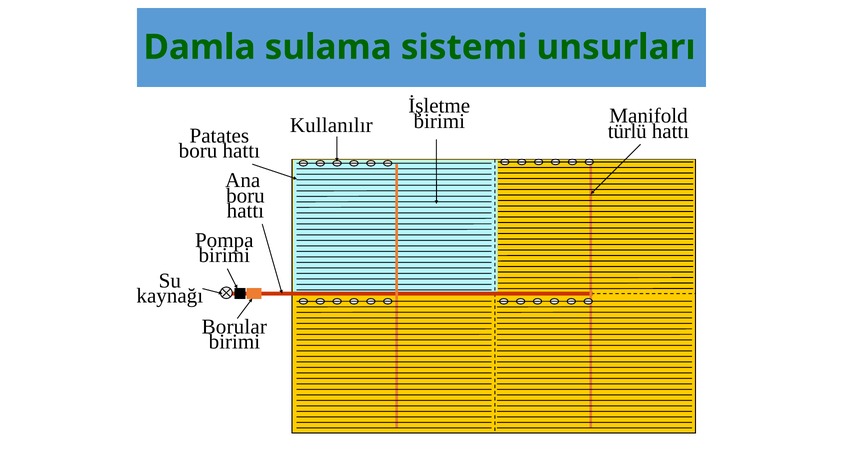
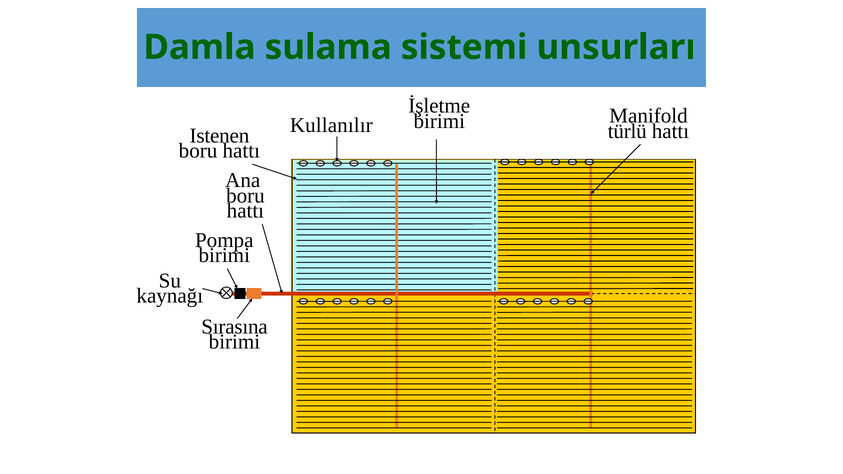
Patates: Patates -> Istenen (219, 136)
Borular: Borular -> Sırasına (235, 327)
